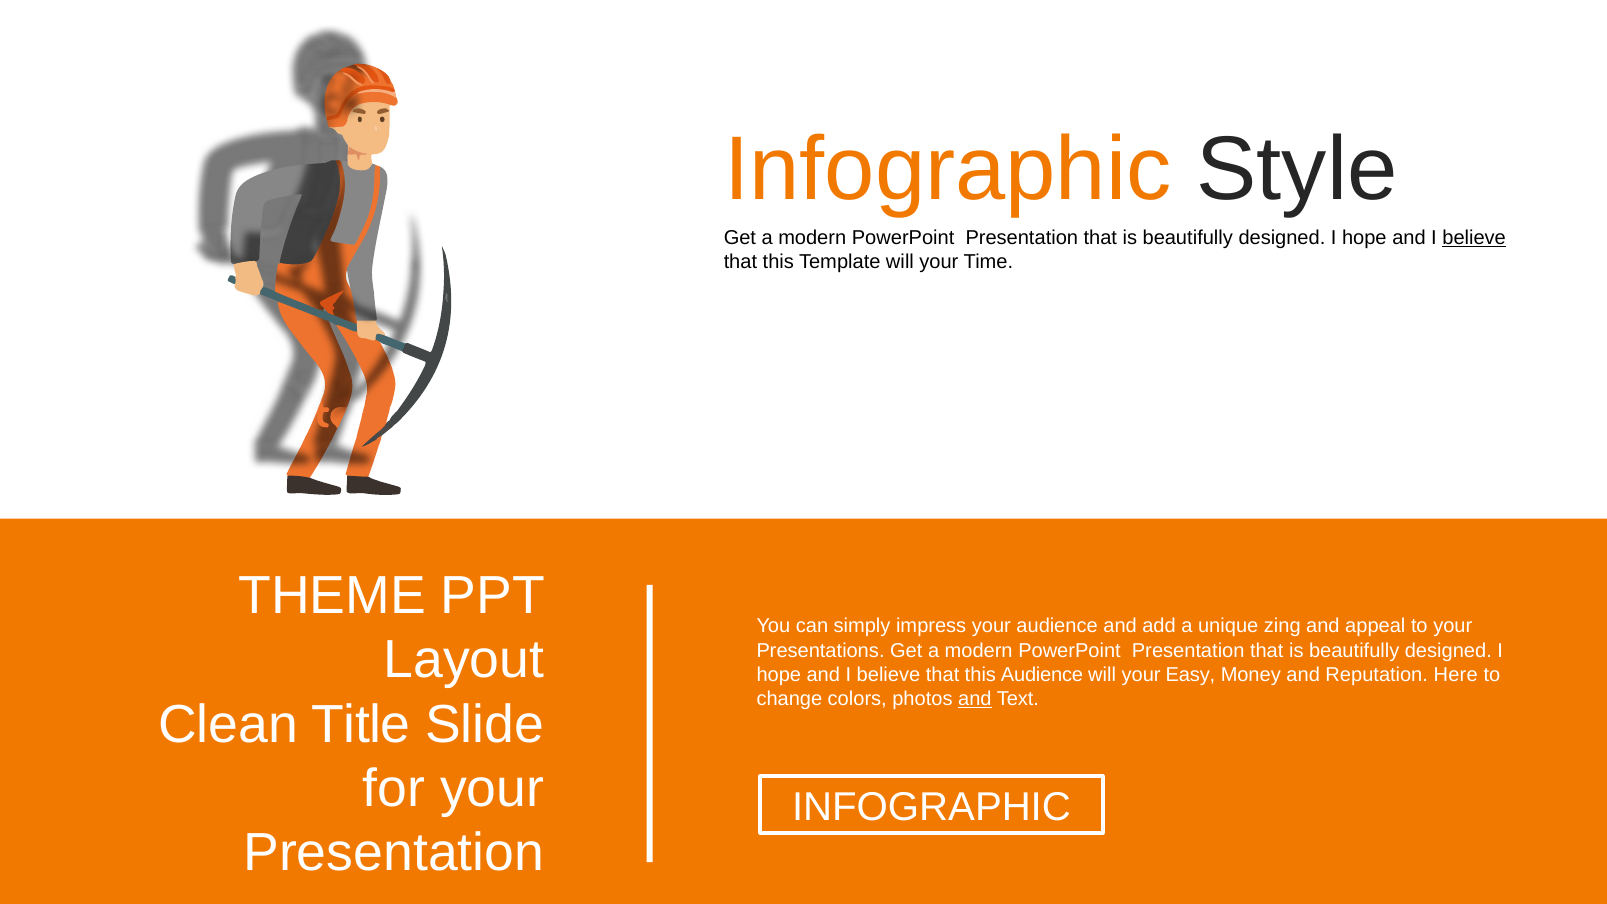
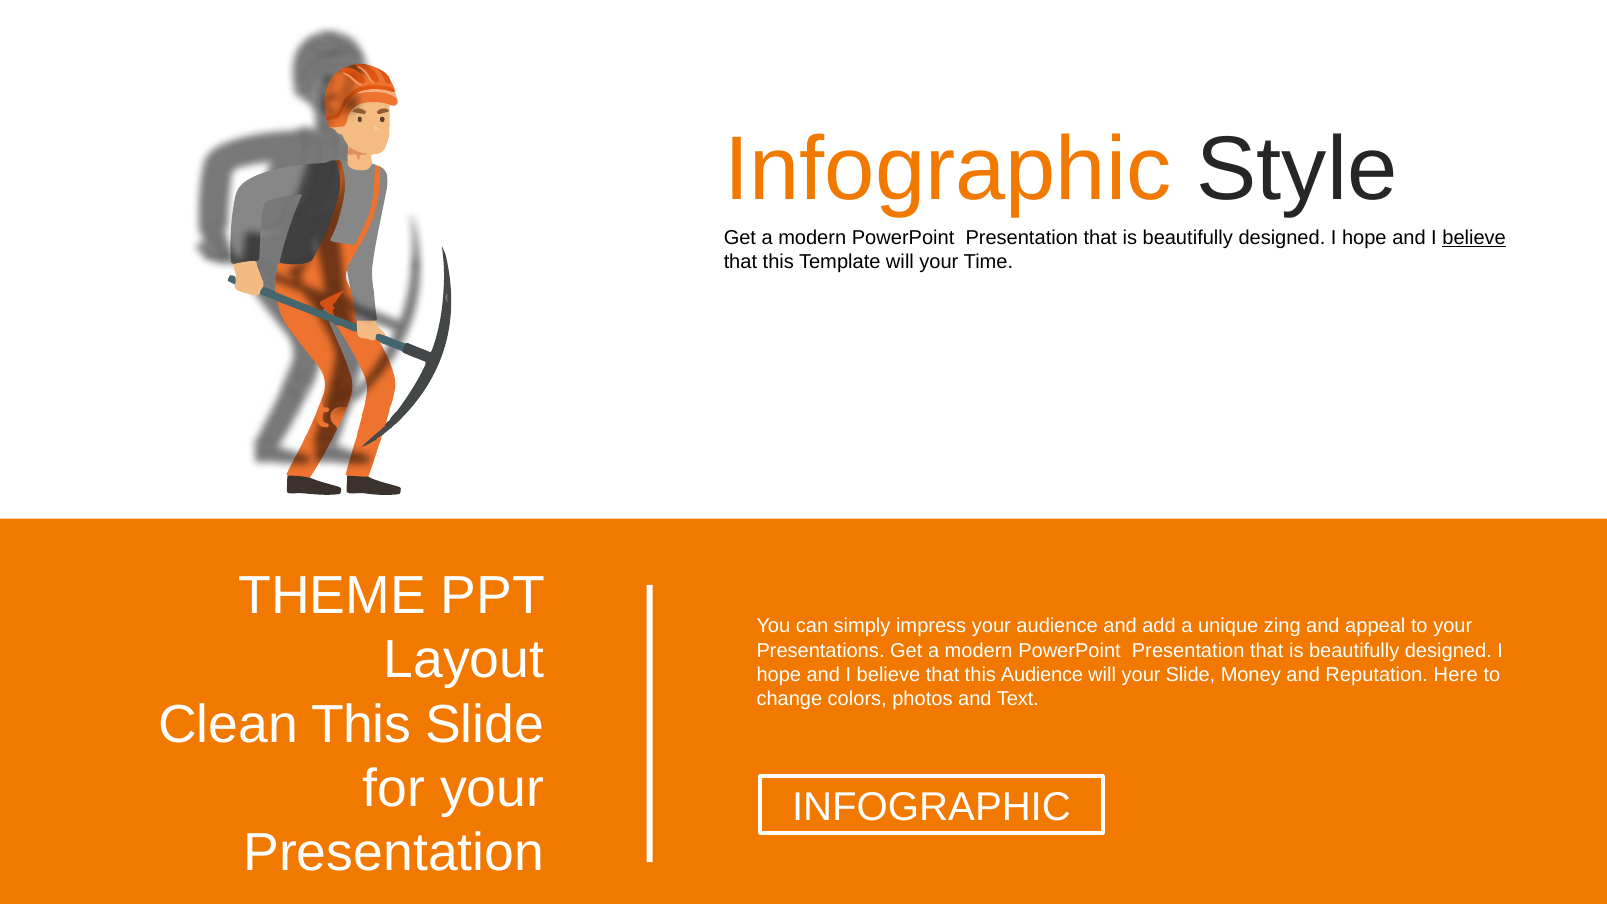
your Easy: Easy -> Slide (1190, 675)
and underline: present -> none (975, 699)
Clean Title: Title -> This (361, 724)
